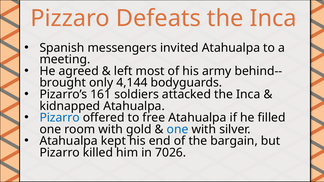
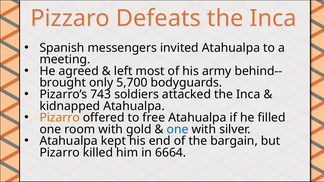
4,144: 4,144 -> 5,700 (132, 83)
161: 161 -> 743 (101, 95)
Pizarro colour: blue -> orange (60, 118)
7026: 7026 -> 6664 (171, 153)
